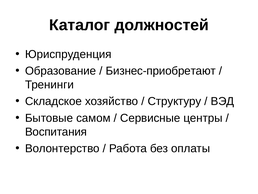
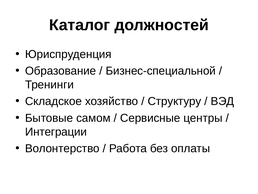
Бизнес-приобретают: Бизнес-приобретают -> Бизнес-специальной (161, 71)
Воспитания: Воспитания -> Интеграции (56, 132)
